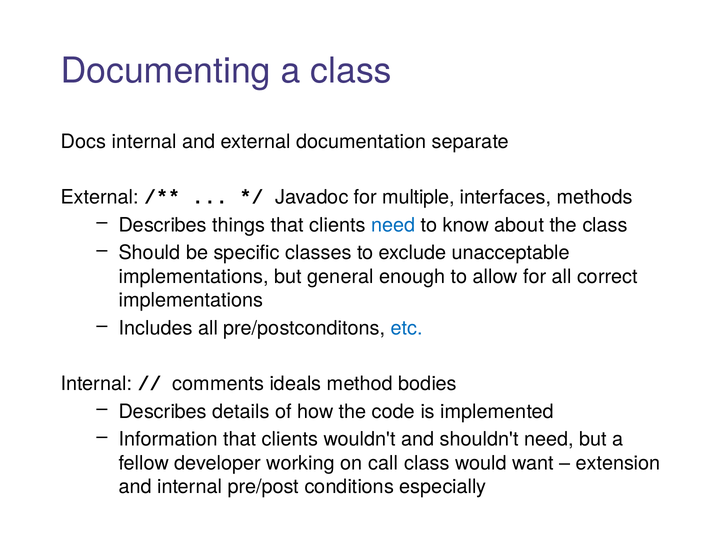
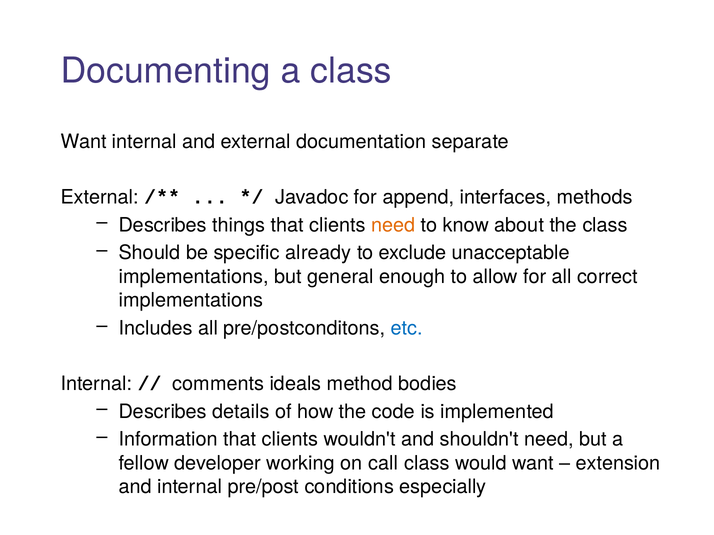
Docs: Docs -> Want (84, 142)
multiple: multiple -> append (418, 197)
need colour: blue -> orange (393, 225)
classes: classes -> already (318, 253)
